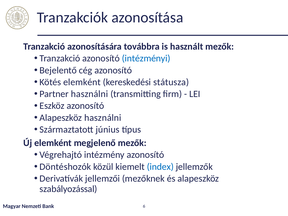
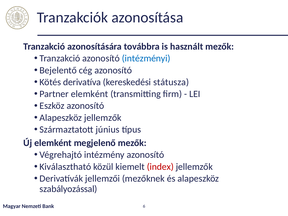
Kötés elemként: elemként -> derivatíva (82, 82)
Partner használni: használni -> elemként (90, 94)
Alapeszköz használni: használni -> jellemzők (103, 118)
Döntéshozók: Döntéshozók -> Kiválasztható (65, 167)
index colour: blue -> red (160, 167)
